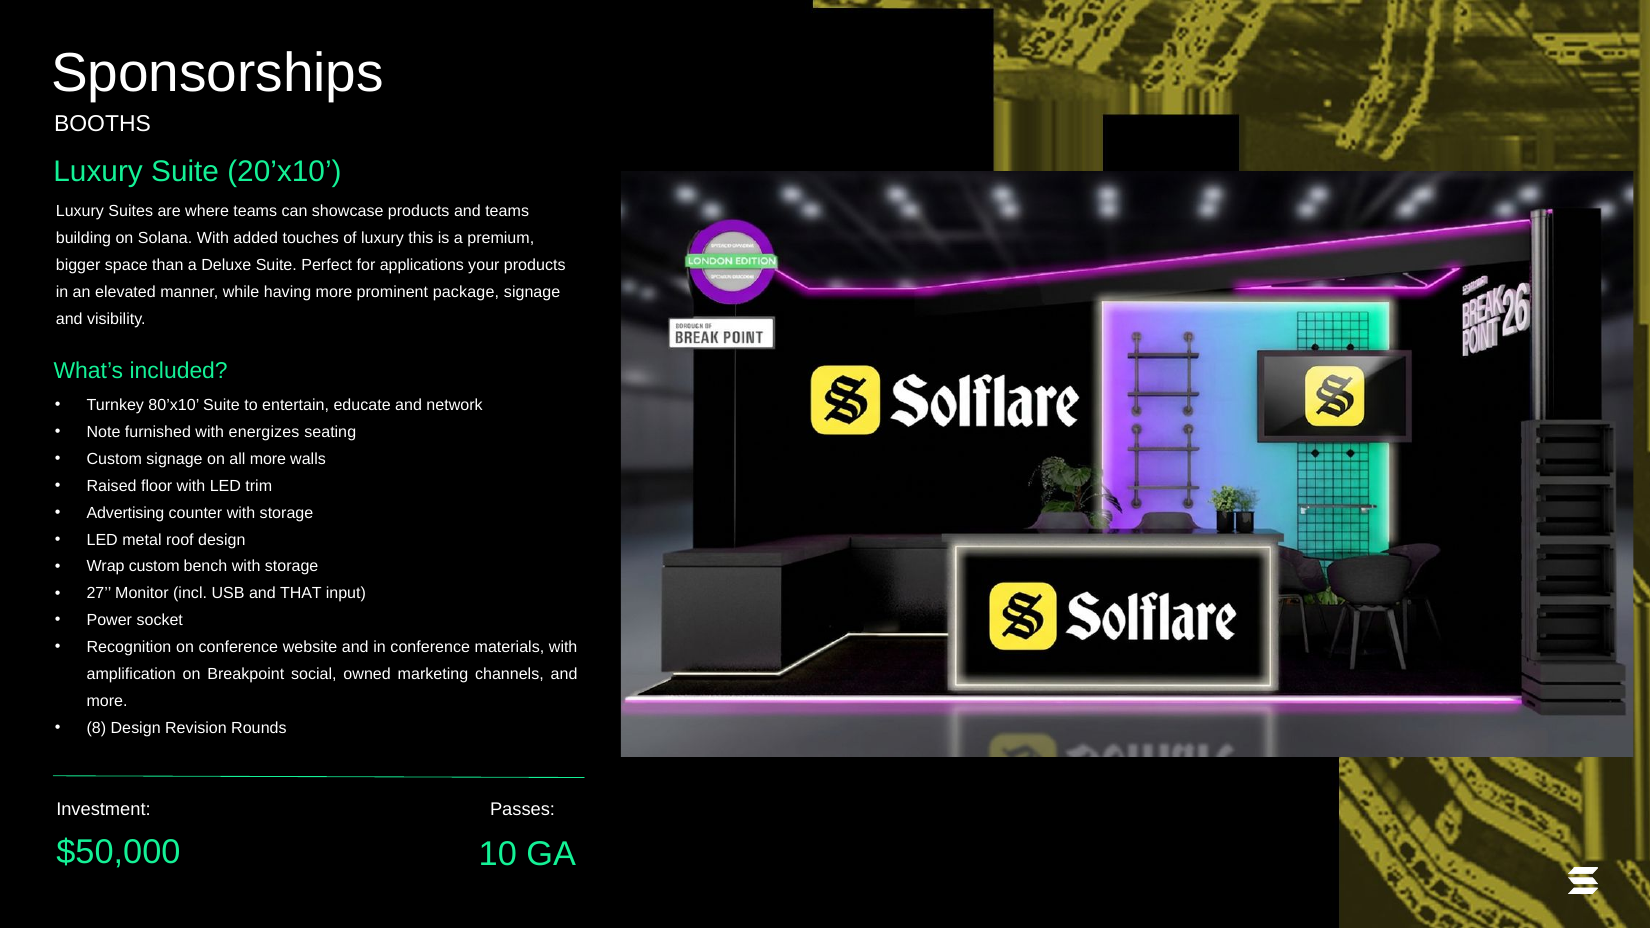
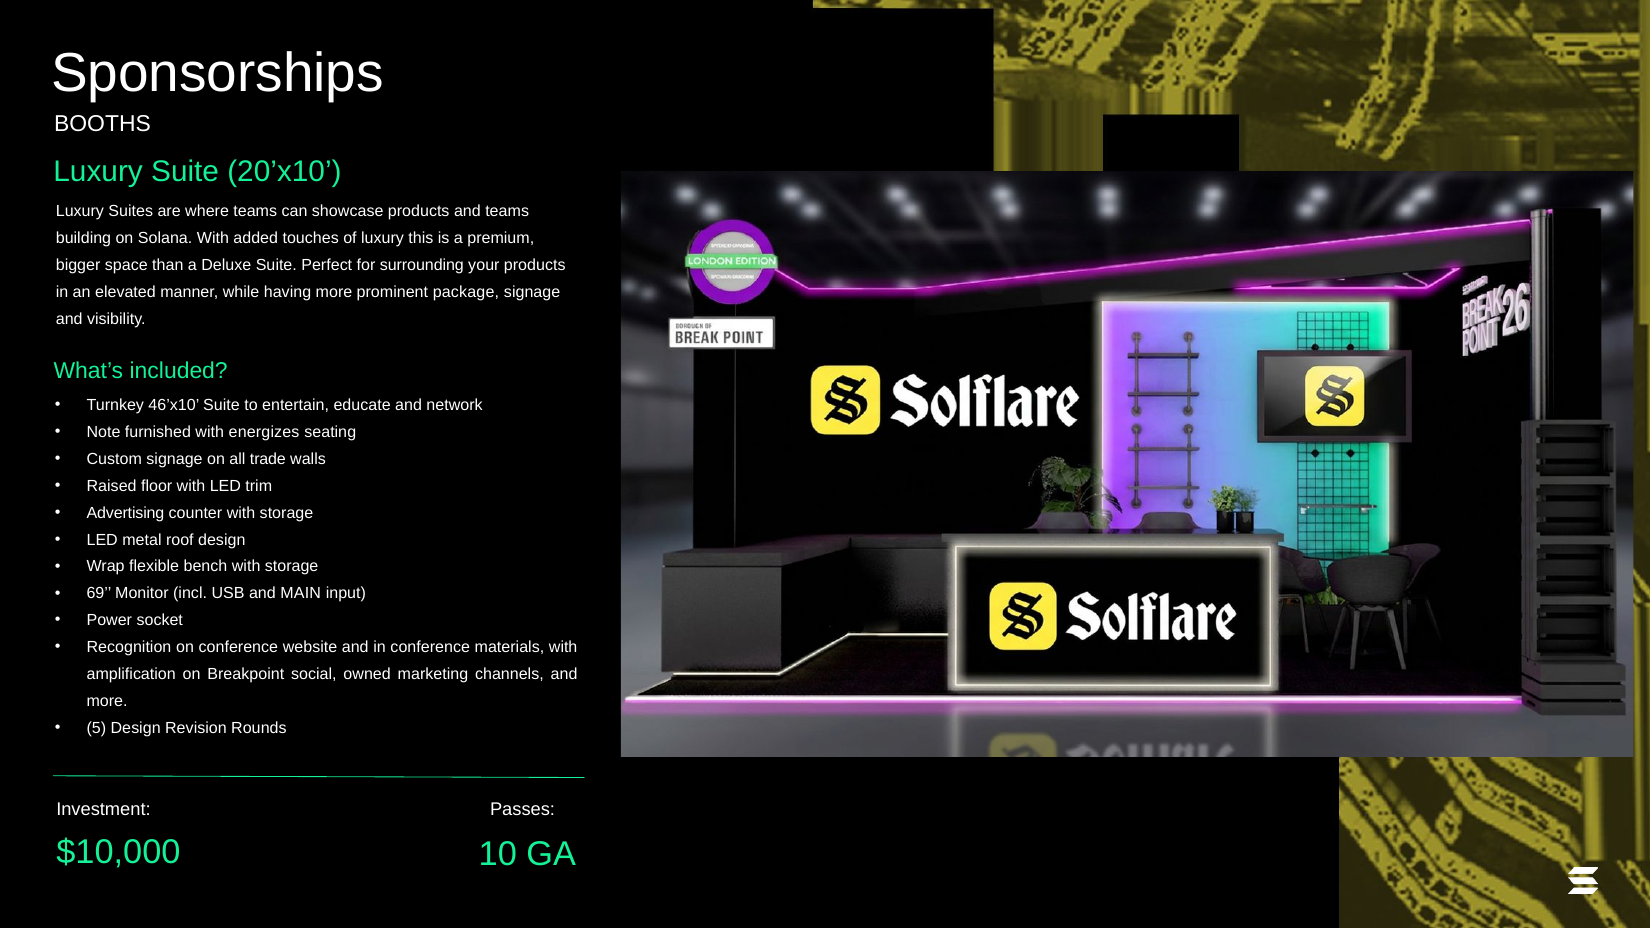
applications: applications -> surrounding (422, 265)
80’x10: 80’x10 -> 46’x10 (174, 405)
all more: more -> trade (268, 459)
Wrap custom: custom -> flexible (154, 567)
27: 27 -> 69 (99, 594)
THAT: THAT -> MAIN (301, 594)
8: 8 -> 5 (96, 728)
$50,000: $50,000 -> $10,000 (118, 852)
